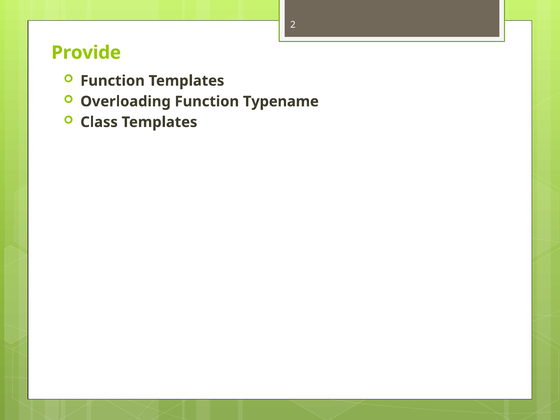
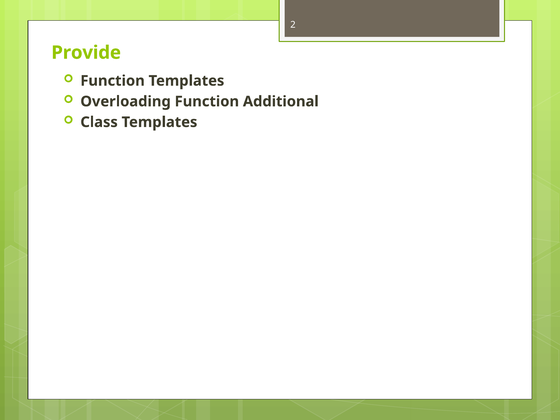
Typename: Typename -> Additional (281, 101)
